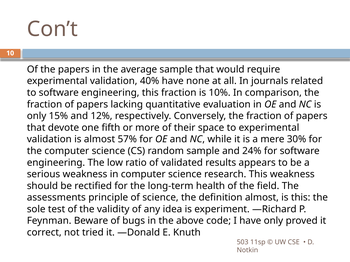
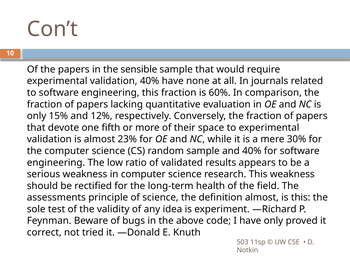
average: average -> sensible (139, 69)
10%: 10% -> 60% (220, 93)
57%: 57% -> 23% (127, 140)
and 24%: 24% -> 40% (252, 151)
